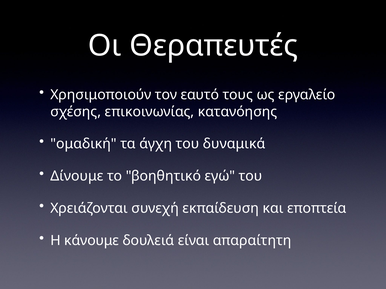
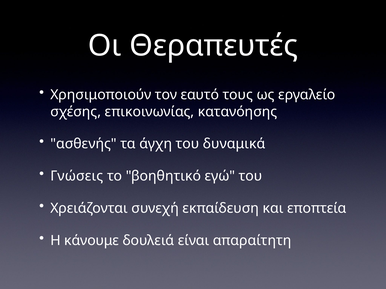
ομαδική: ομαδική -> ασθενής (83, 144)
Δίνουμε: Δίνουμε -> Γνώσεις (77, 176)
